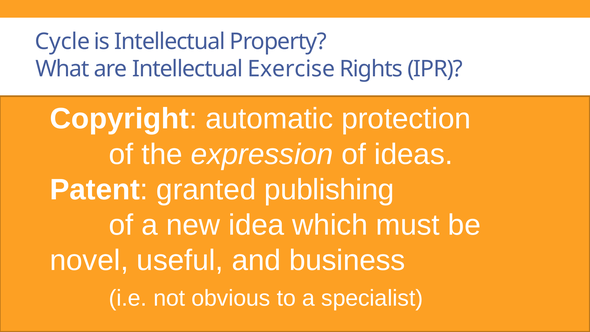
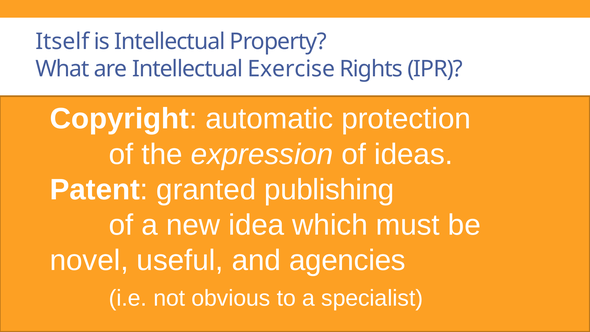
Cycle: Cycle -> Itself (62, 42)
business: business -> agencies (347, 260)
